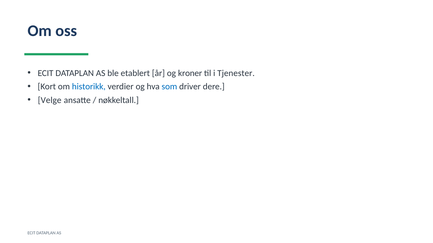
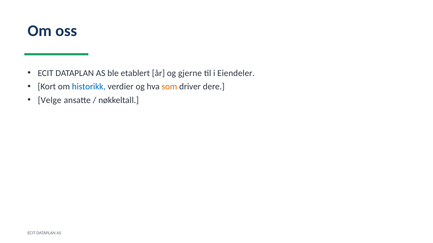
kroner: kroner -> gjerne (190, 73)
Tjenester: Tjenester -> Eiendeler (236, 73)
som colour: blue -> orange (169, 87)
